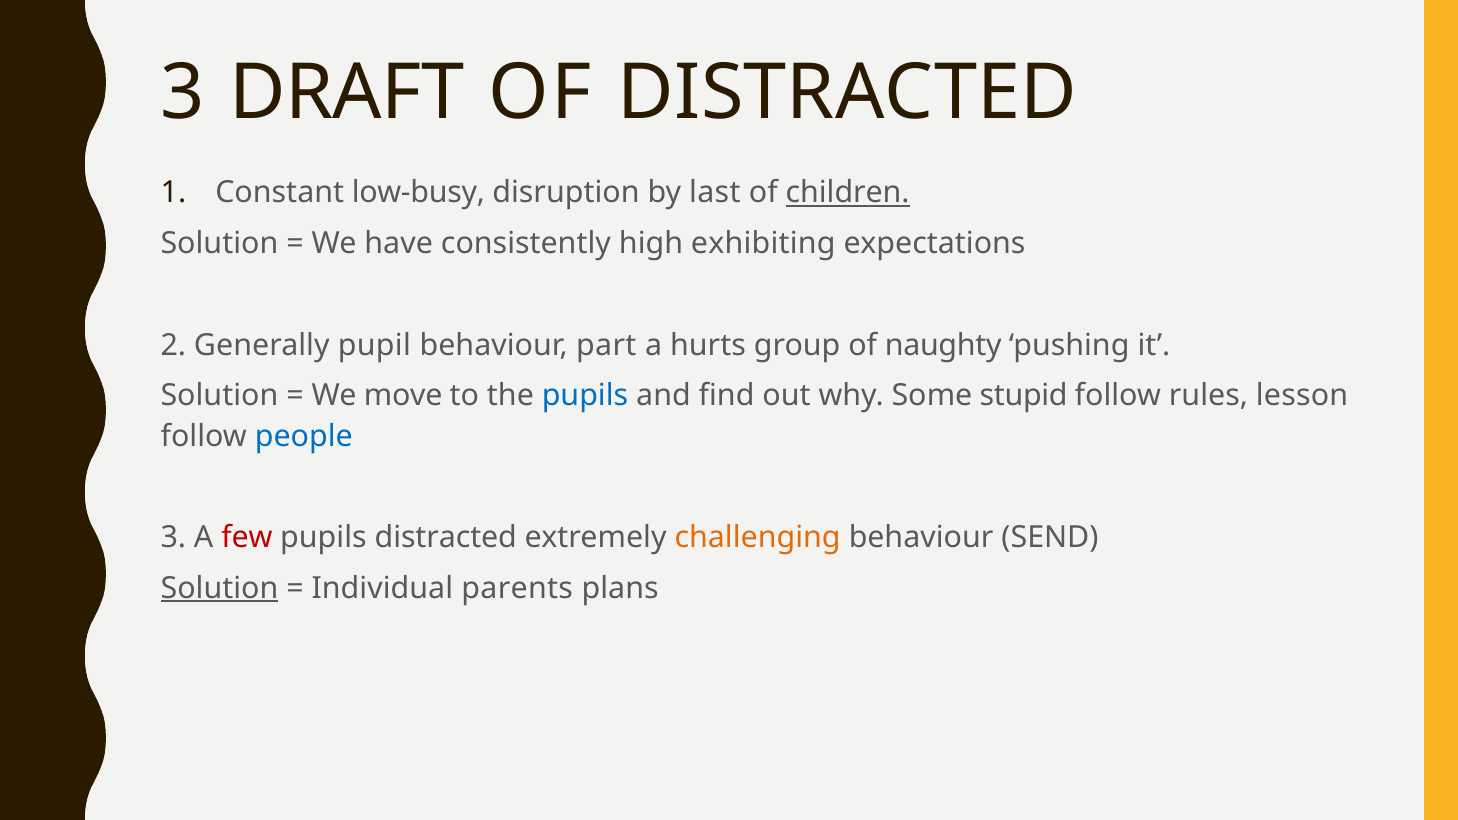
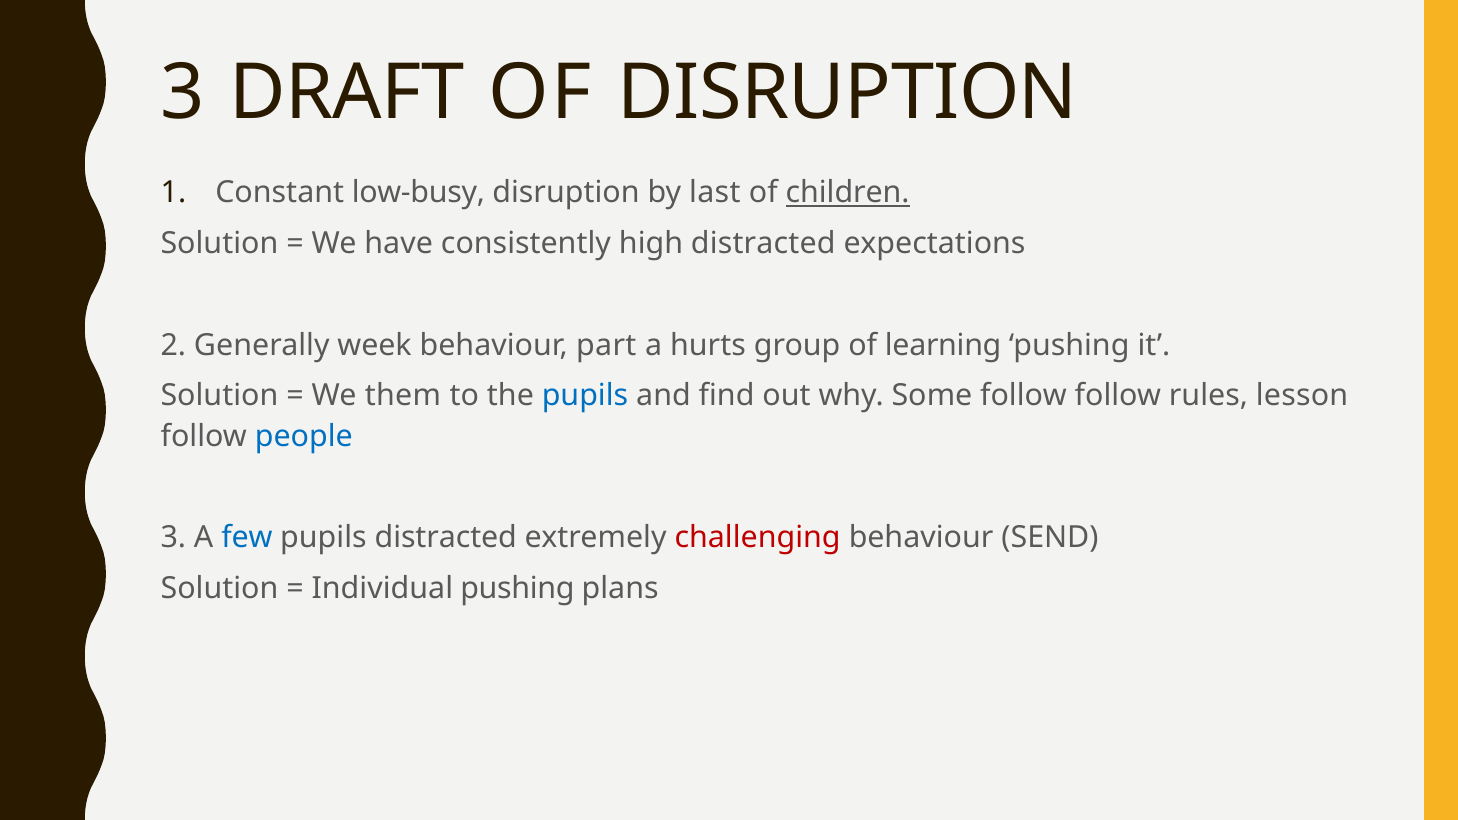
OF DISTRACTED: DISTRACTED -> DISRUPTION (848, 93)
high exhibiting: exhibiting -> distracted (763, 244)
pupil: pupil -> week (375, 345)
naughty: naughty -> learning (943, 345)
move: move -> them (403, 396)
Some stupid: stupid -> follow (1023, 396)
few colour: red -> blue (247, 538)
challenging colour: orange -> red (758, 538)
Solution underline: present -> none (220, 588)
Individual parents: parents -> pushing (517, 588)
